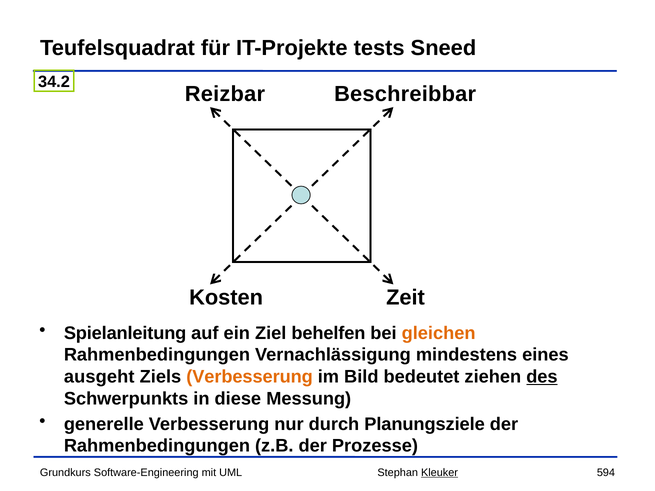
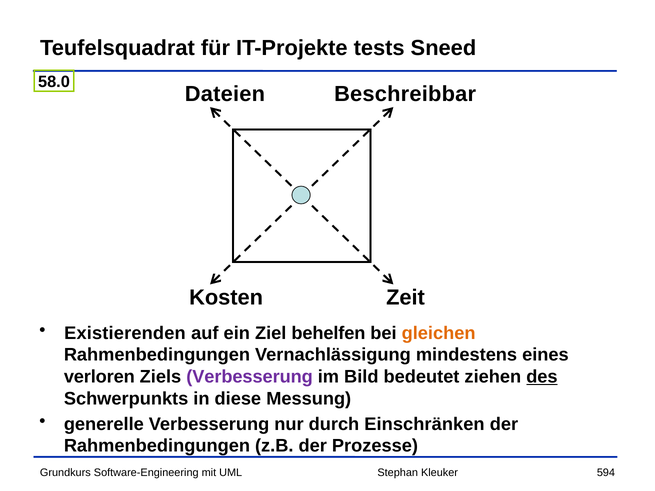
34.2: 34.2 -> 58.0 (54, 82)
Reizbar: Reizbar -> Dateien (225, 94)
Spielanleitung: Spielanleitung -> Existierenden (125, 333)
ausgeht: ausgeht -> verloren (99, 377)
Verbesserung colour: orange -> purple (250, 377)
Planungsziele: Planungsziele -> Einschränken (424, 424)
Kleuker underline: present -> none (440, 473)
